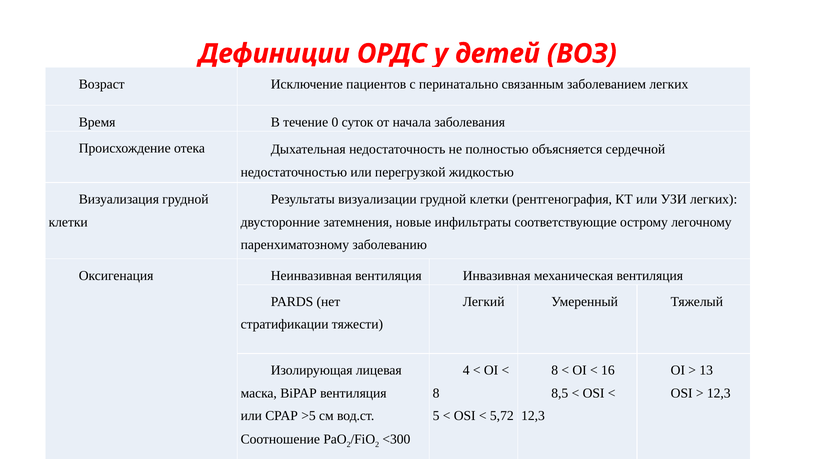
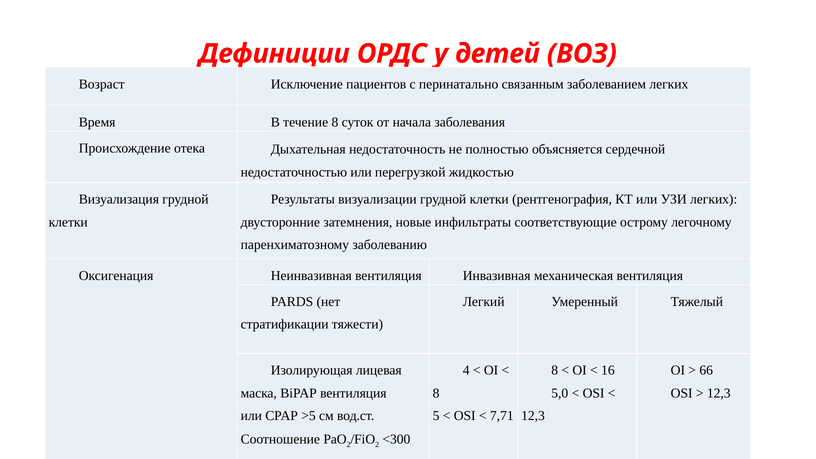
течение 0: 0 -> 8 (335, 122)
13: 13 -> 66 (706, 370)
8,5: 8,5 -> 5,0 (560, 393)
5,72: 5,72 -> 7,71 (502, 416)
